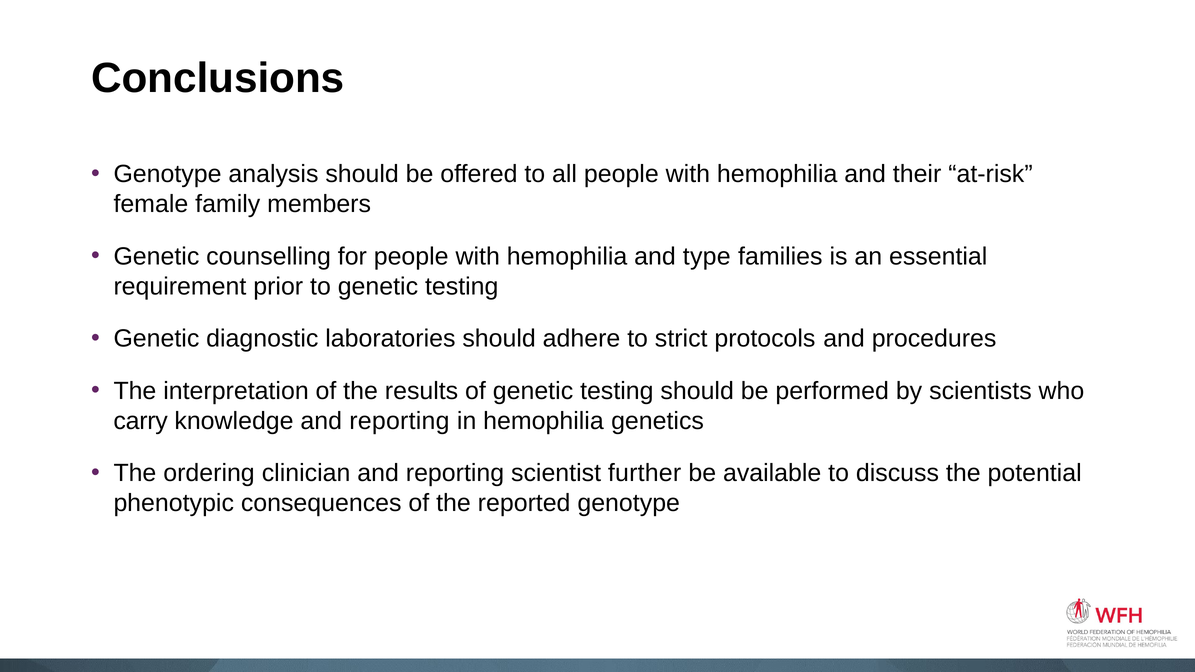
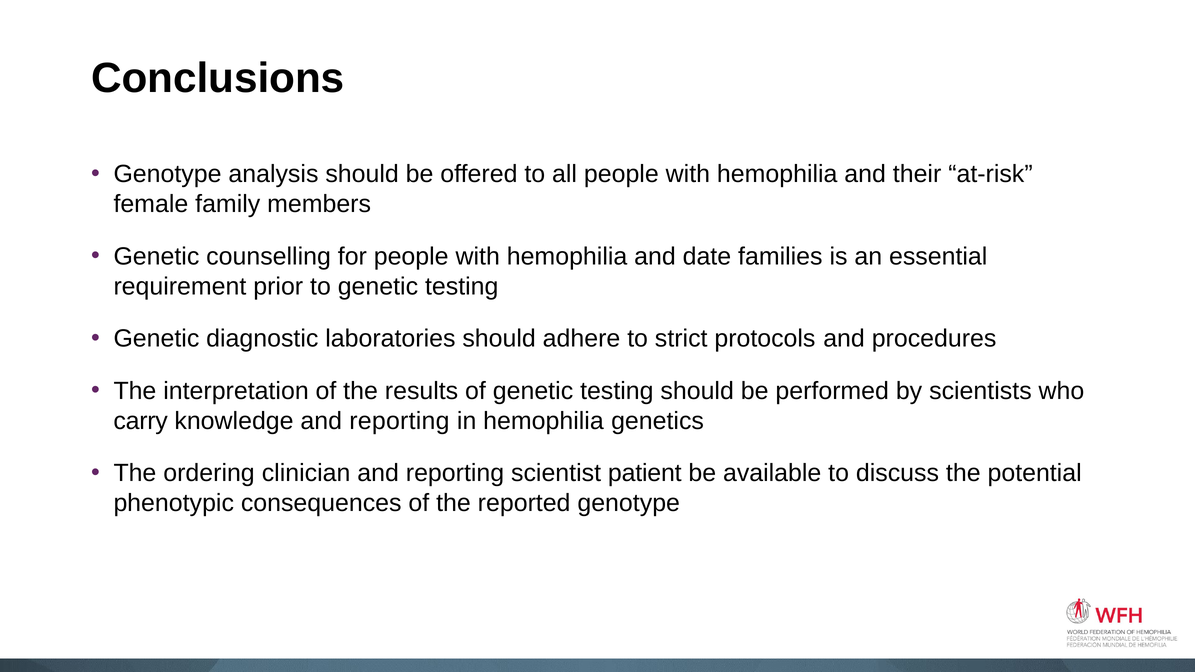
type: type -> date (707, 257)
further: further -> patient (645, 473)
